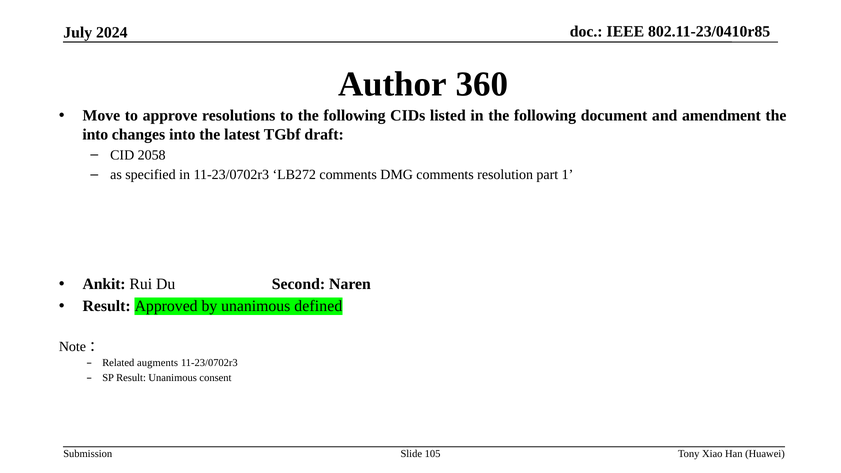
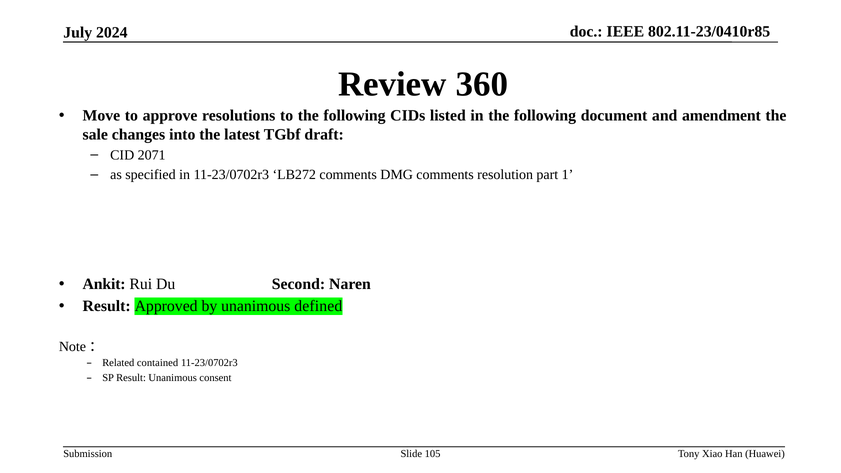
Author: Author -> Review (392, 84)
into: into -> sale (95, 135)
2058: 2058 -> 2071 (152, 155)
augments: augments -> contained (158, 363)
